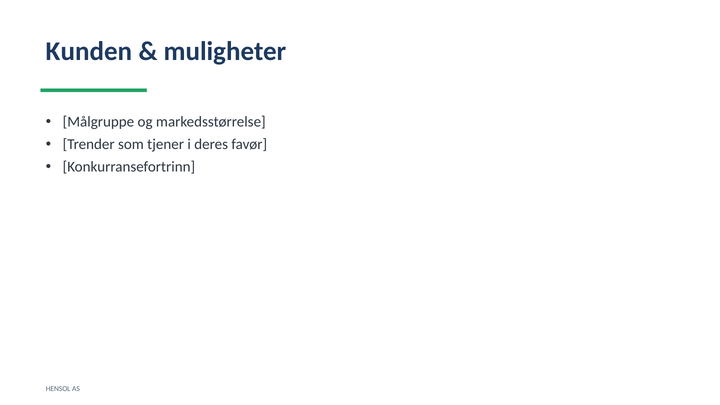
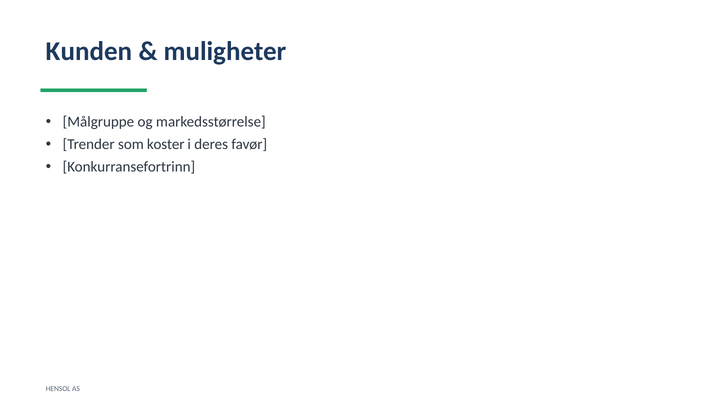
tjener: tjener -> koster (166, 144)
